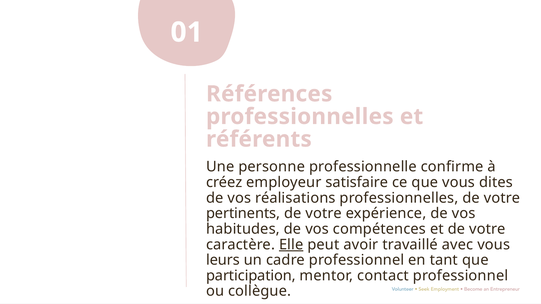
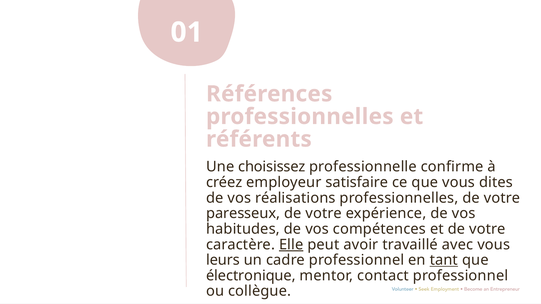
personne: personne -> choisissez (272, 167)
pertinents: pertinents -> paresseux (243, 214)
tant underline: none -> present (444, 260)
participation: participation -> électronique (251, 276)
